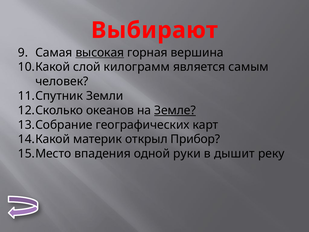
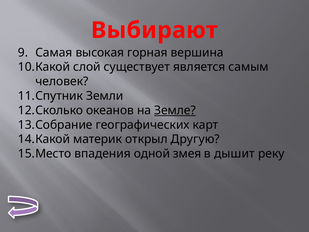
высокая underline: present -> none (100, 53)
килограмм: килограмм -> существует (137, 67)
Прибор: Прибор -> Другую (195, 139)
руки: руки -> змея (187, 154)
